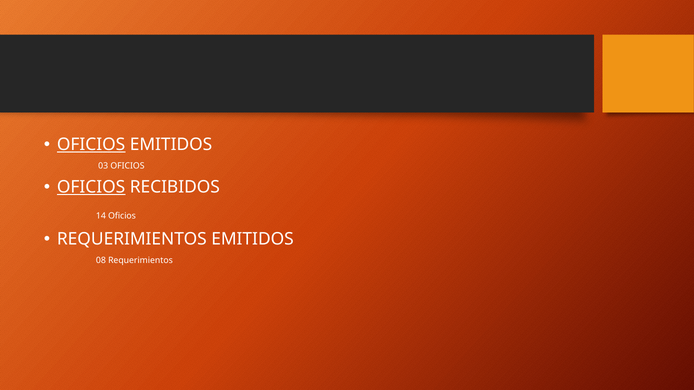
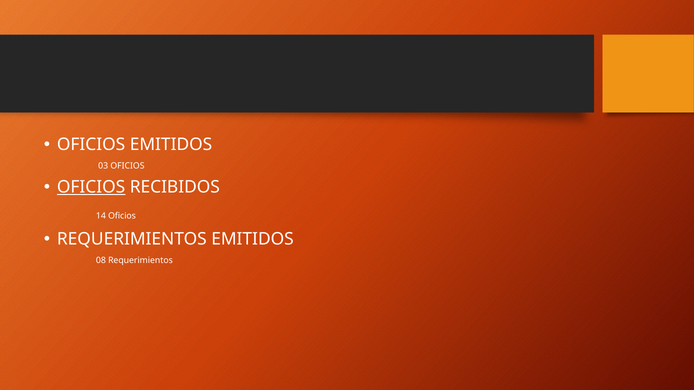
OFICIOS underline: present -> none (91, 145)
